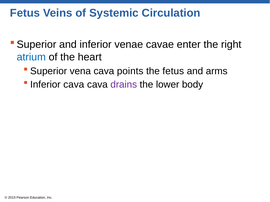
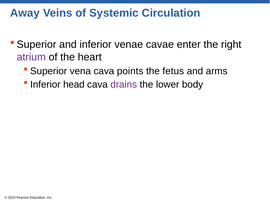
Fetus: Fetus -> Away (25, 13)
atrium colour: blue -> purple (31, 57)
cava: cava -> head (74, 85)
